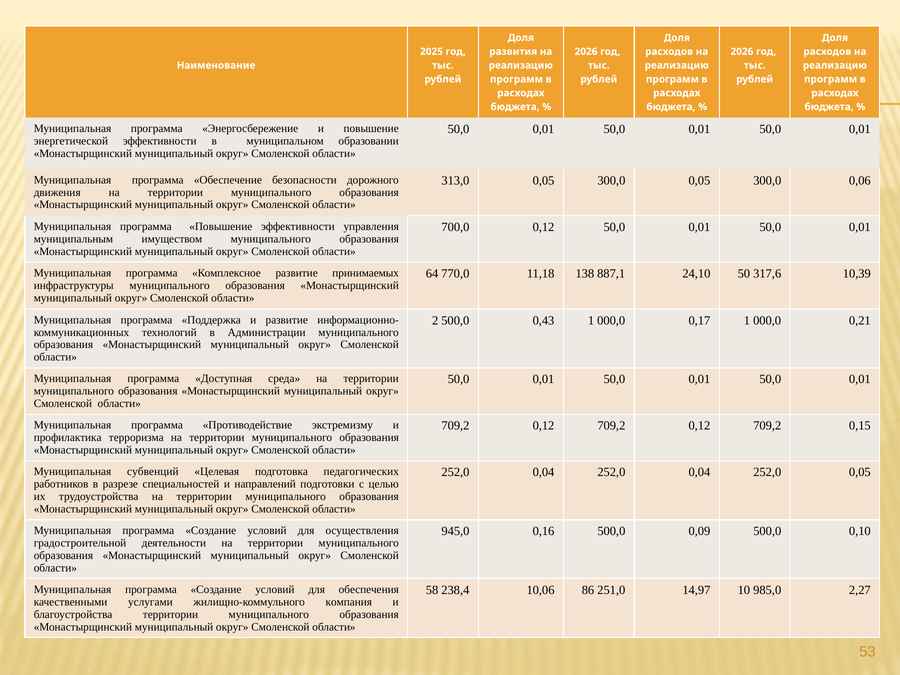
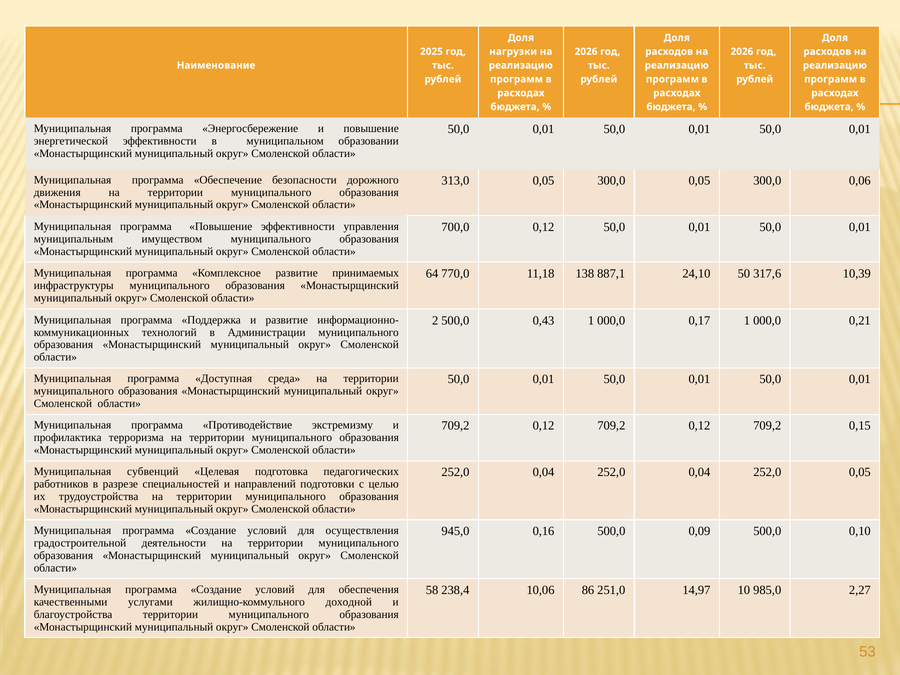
развития: развития -> нагрузки (513, 52)
компания: компания -> доходной (349, 602)
